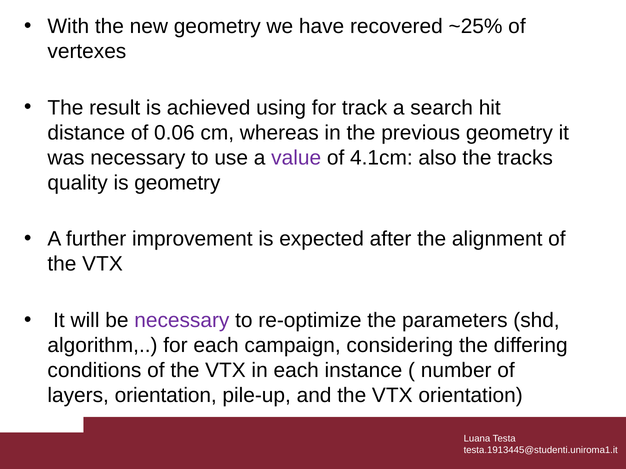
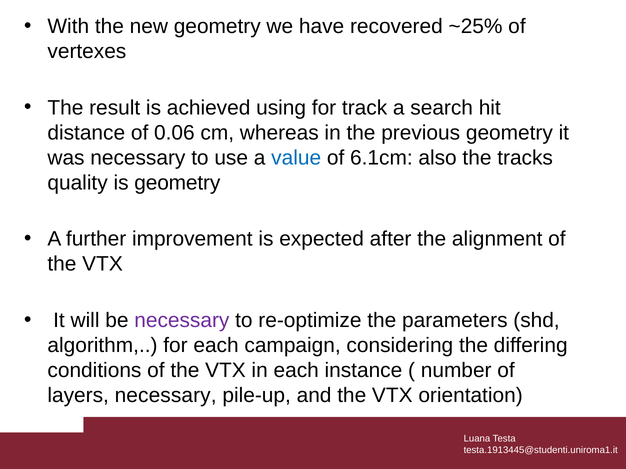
value colour: purple -> blue (296, 158)
4.1cm: 4.1cm -> 6.1cm (381, 158)
layers orientation: orientation -> necessary (166, 396)
